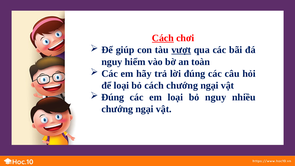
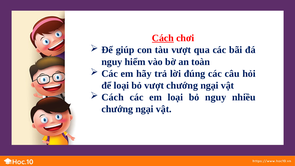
vượt underline: present -> none (181, 50)
bỏ cách: cách -> vượt (154, 85)
Đúng: Đúng -> Cách (113, 97)
